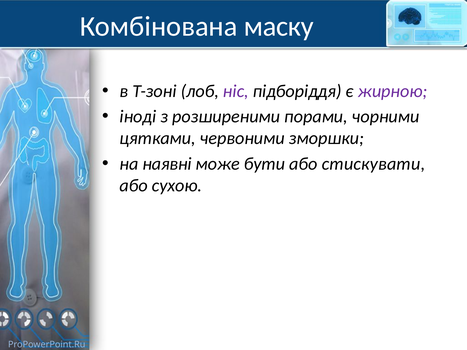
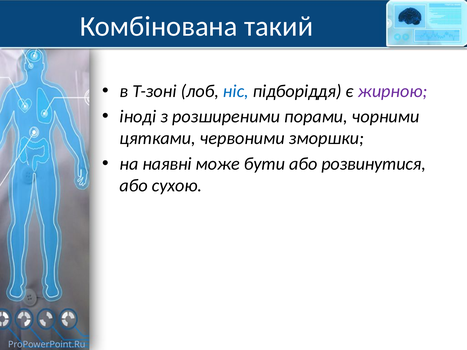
маску: маску -> такий (279, 26)
ніс colour: purple -> blue (236, 91)
стискувати: стискувати -> розвинутися (374, 164)
